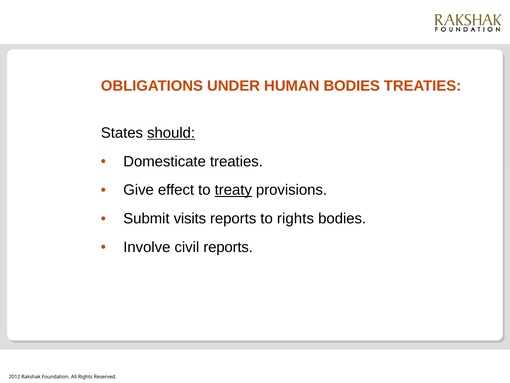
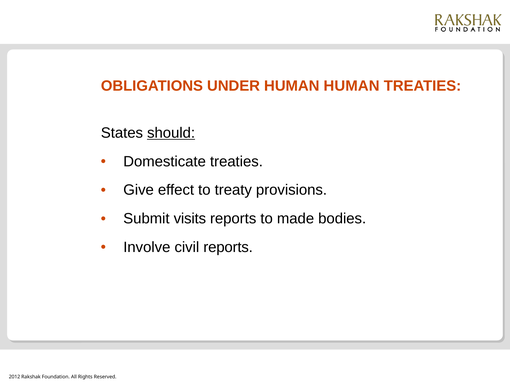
HUMAN BODIES: BODIES -> HUMAN (352, 86)
treaty underline: present -> none (233, 190)
to rights: rights -> made (296, 218)
